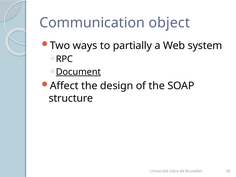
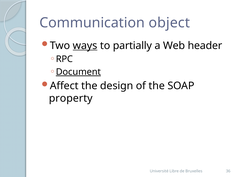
ways underline: none -> present (85, 46)
system: system -> header (205, 46)
structure: structure -> property (71, 98)
